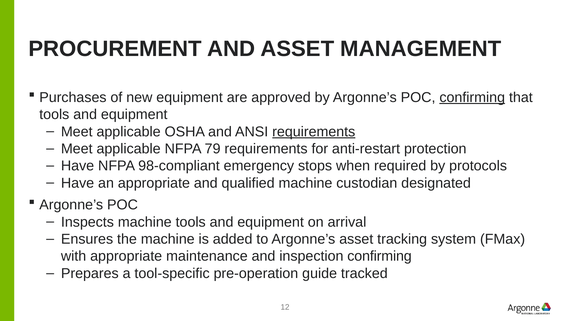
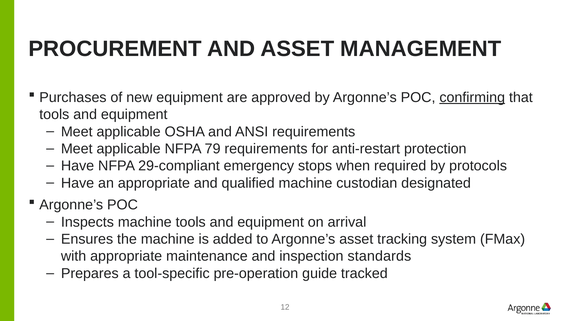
requirements underline: present -> none (314, 132)
98-compliant: 98-compliant -> 29-compliant (179, 166)
inspection confirming: confirming -> standards (379, 256)
